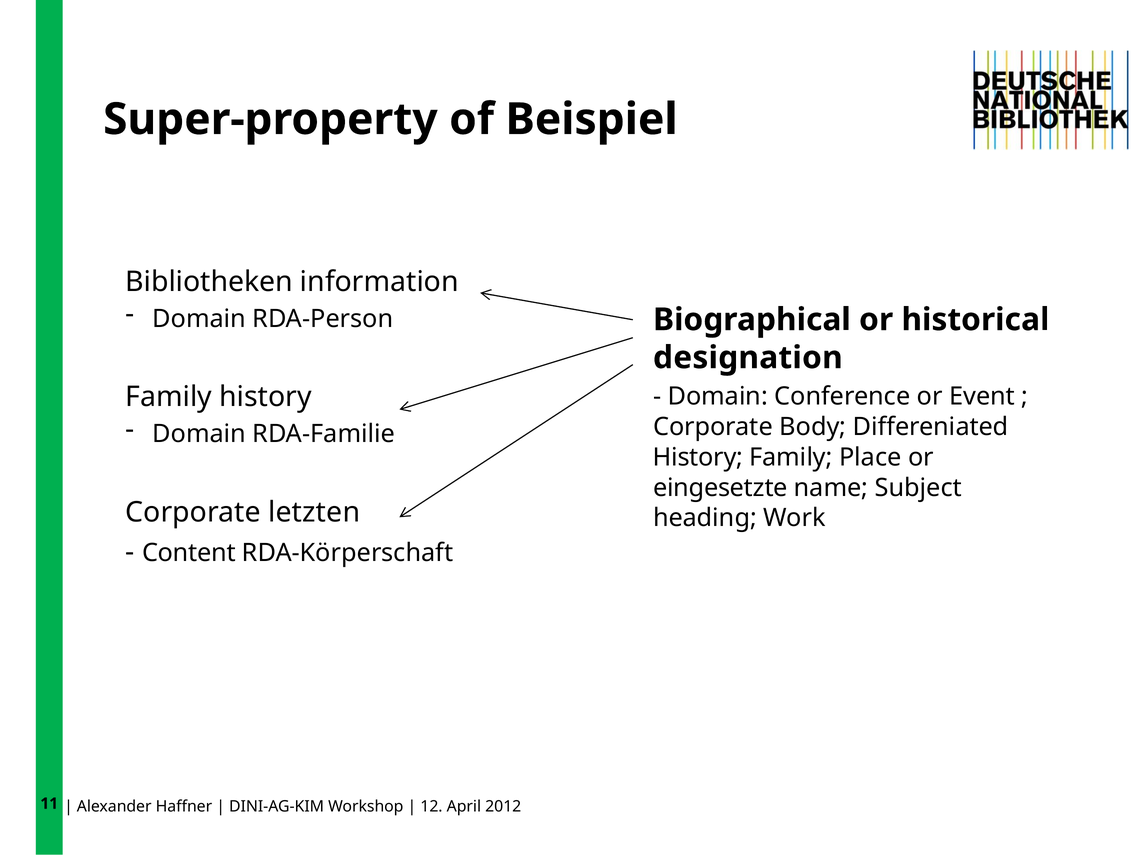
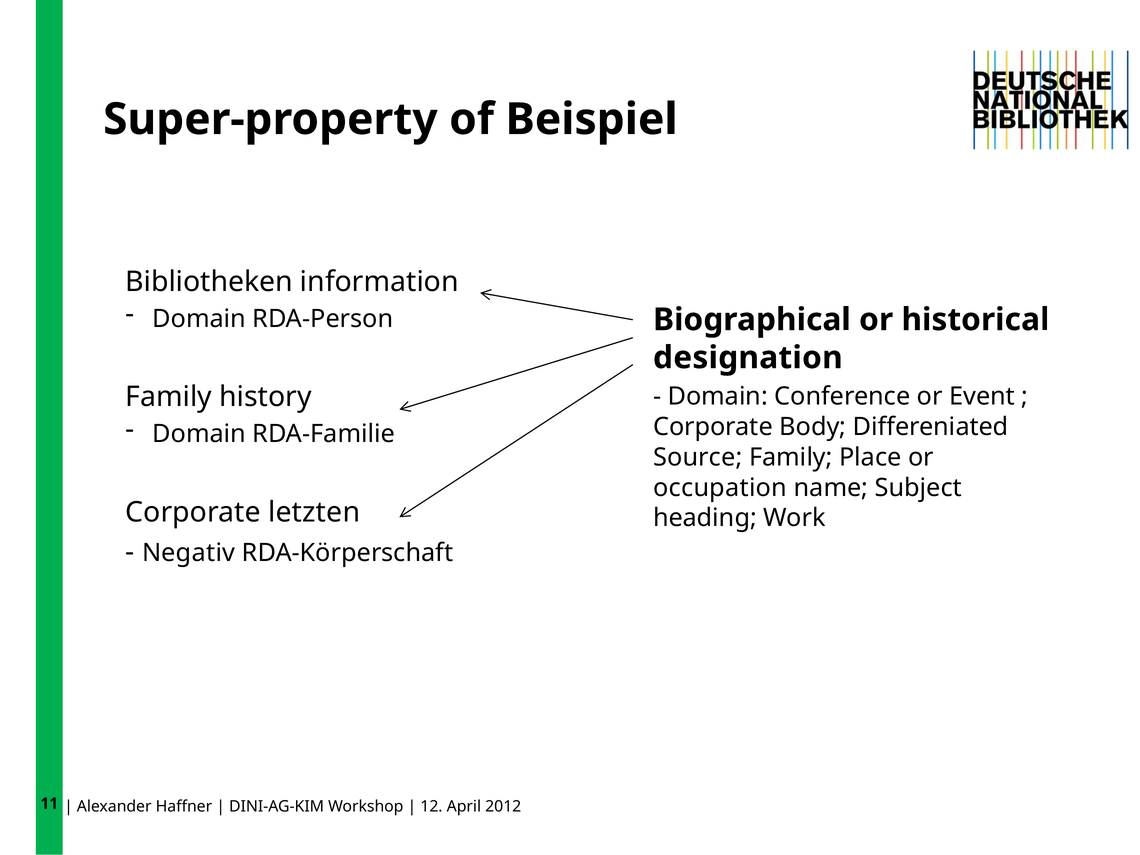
History: History -> Source (698, 457)
eingesetzte: eingesetzte -> occupation (720, 488)
Content: Content -> Negativ (189, 553)
